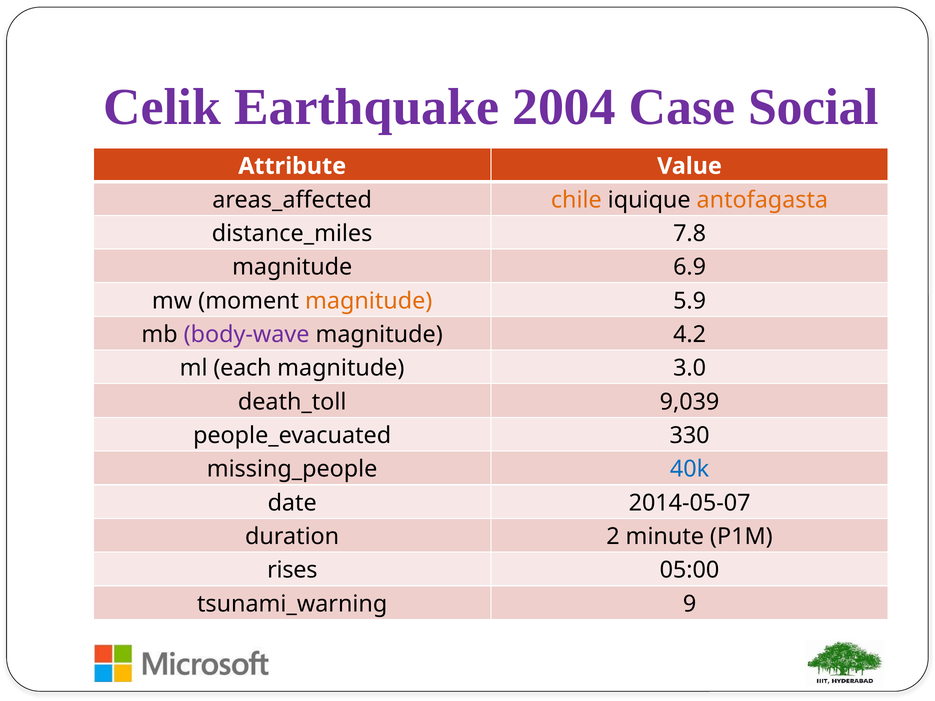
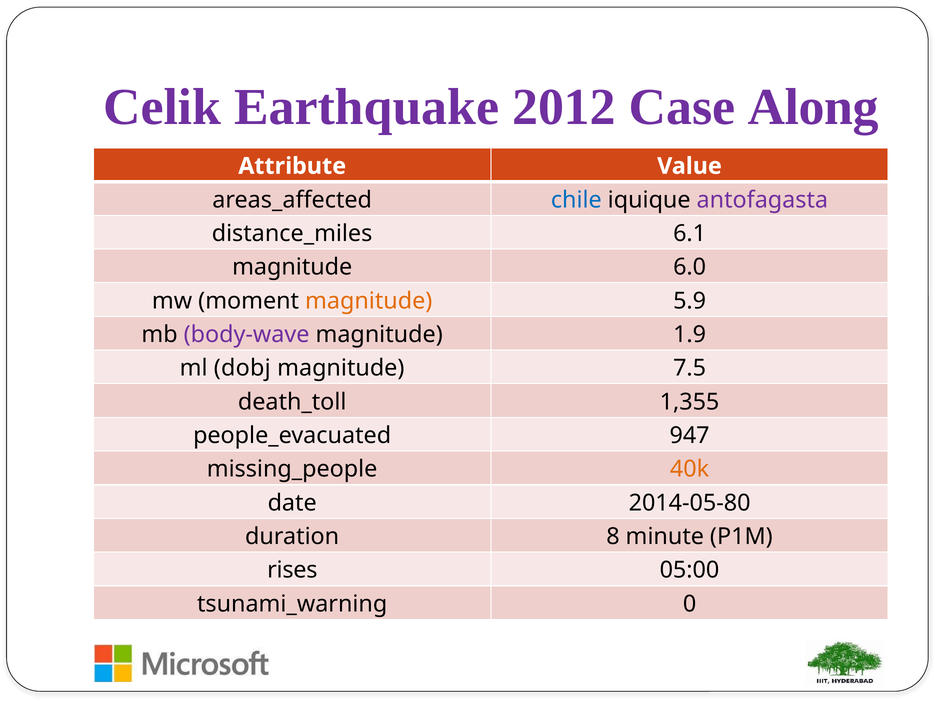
2004: 2004 -> 2012 (564, 107)
Social: Social -> Along (813, 107)
chile colour: orange -> blue (576, 200)
antofagasta colour: orange -> purple (762, 200)
7.8: 7.8 -> 6.1 (690, 234)
6.9: 6.9 -> 6.0 (690, 267)
4.2: 4.2 -> 1.9 (690, 335)
each: each -> dobj (242, 368)
3.0: 3.0 -> 7.5 (690, 368)
9,039: 9,039 -> 1,355 (690, 402)
330: 330 -> 947 (690, 436)
40k colour: blue -> orange (690, 469)
2014-05-07: 2014-05-07 -> 2014-05-80 (690, 503)
2: 2 -> 8 (613, 537)
9: 9 -> 0 (690, 604)
